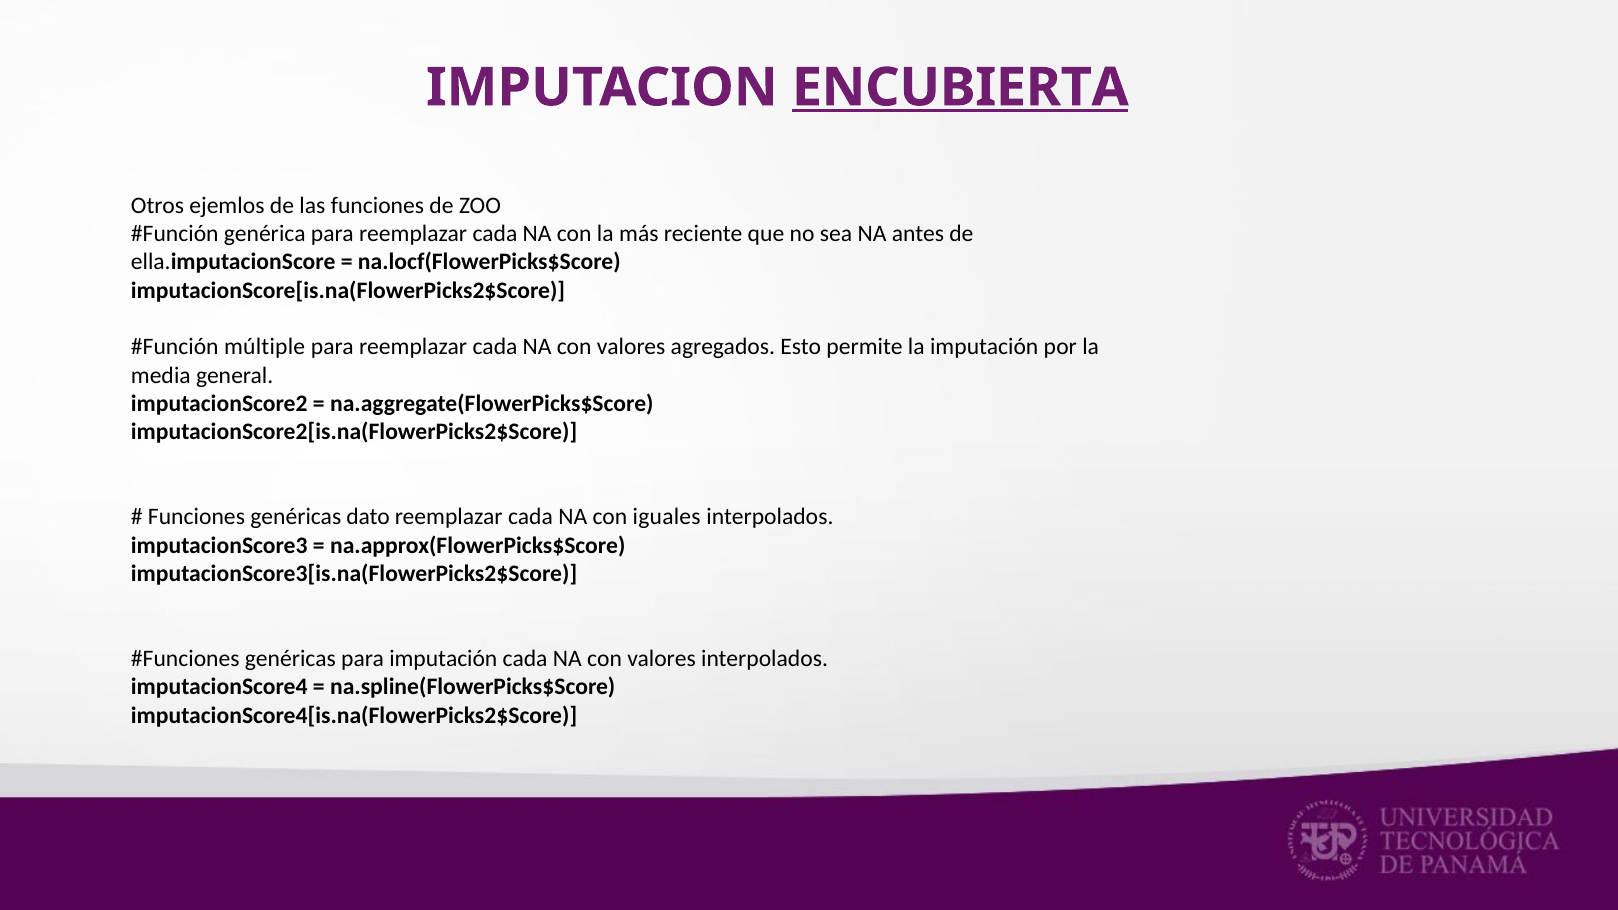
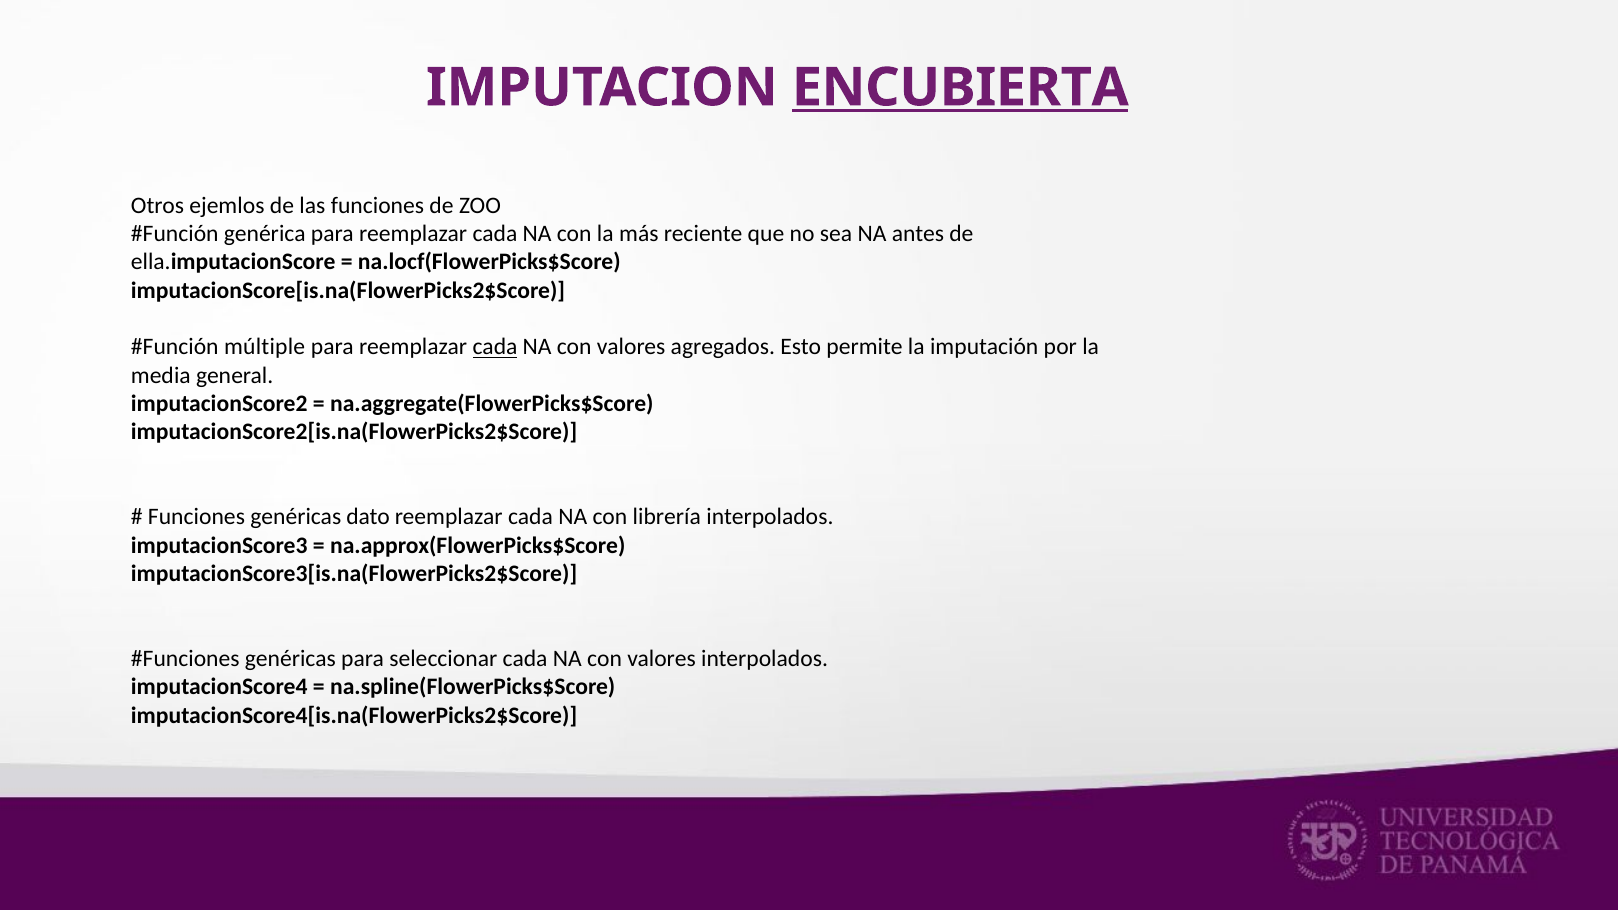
cada underline: none -> present (495, 347)
iguales: iguales -> librería (667, 517)
para imputación: imputación -> seleccionar (443, 659)
